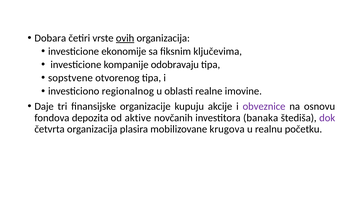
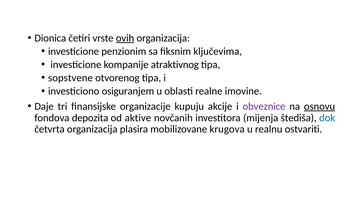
Dobara: Dobara -> Dionica (50, 38)
ekonomije: ekonomije -> penzionim (124, 51)
odobravaju: odobravaju -> atraktivnog (175, 65)
regionalnog: regionalnog -> osiguranjem (128, 91)
osnovu underline: none -> present (320, 106)
banaka: banaka -> mijenja (261, 118)
dok colour: purple -> blue (327, 118)
početku: početku -> ostvariti (303, 129)
